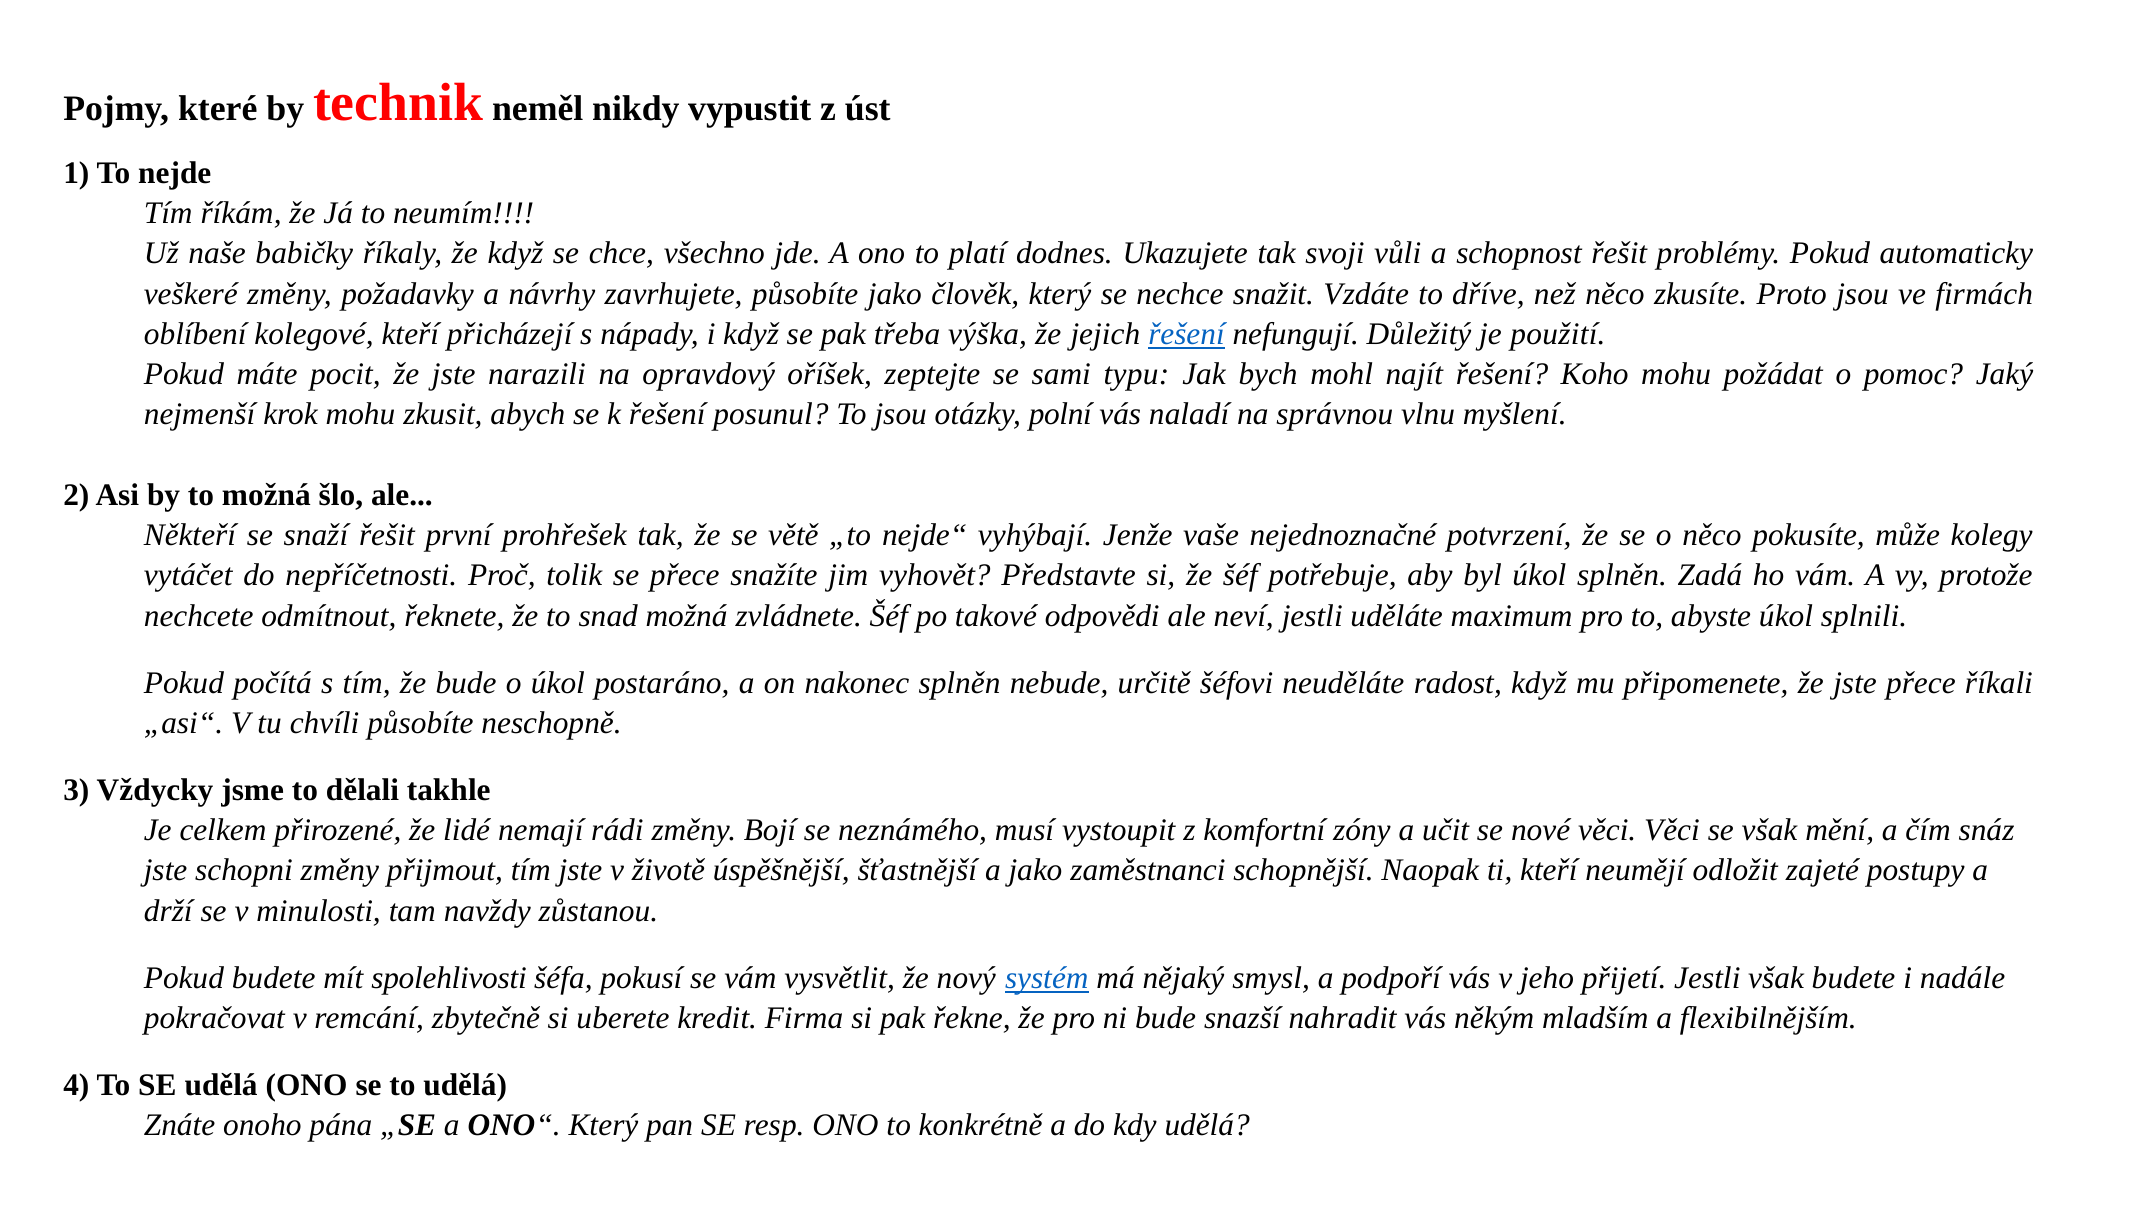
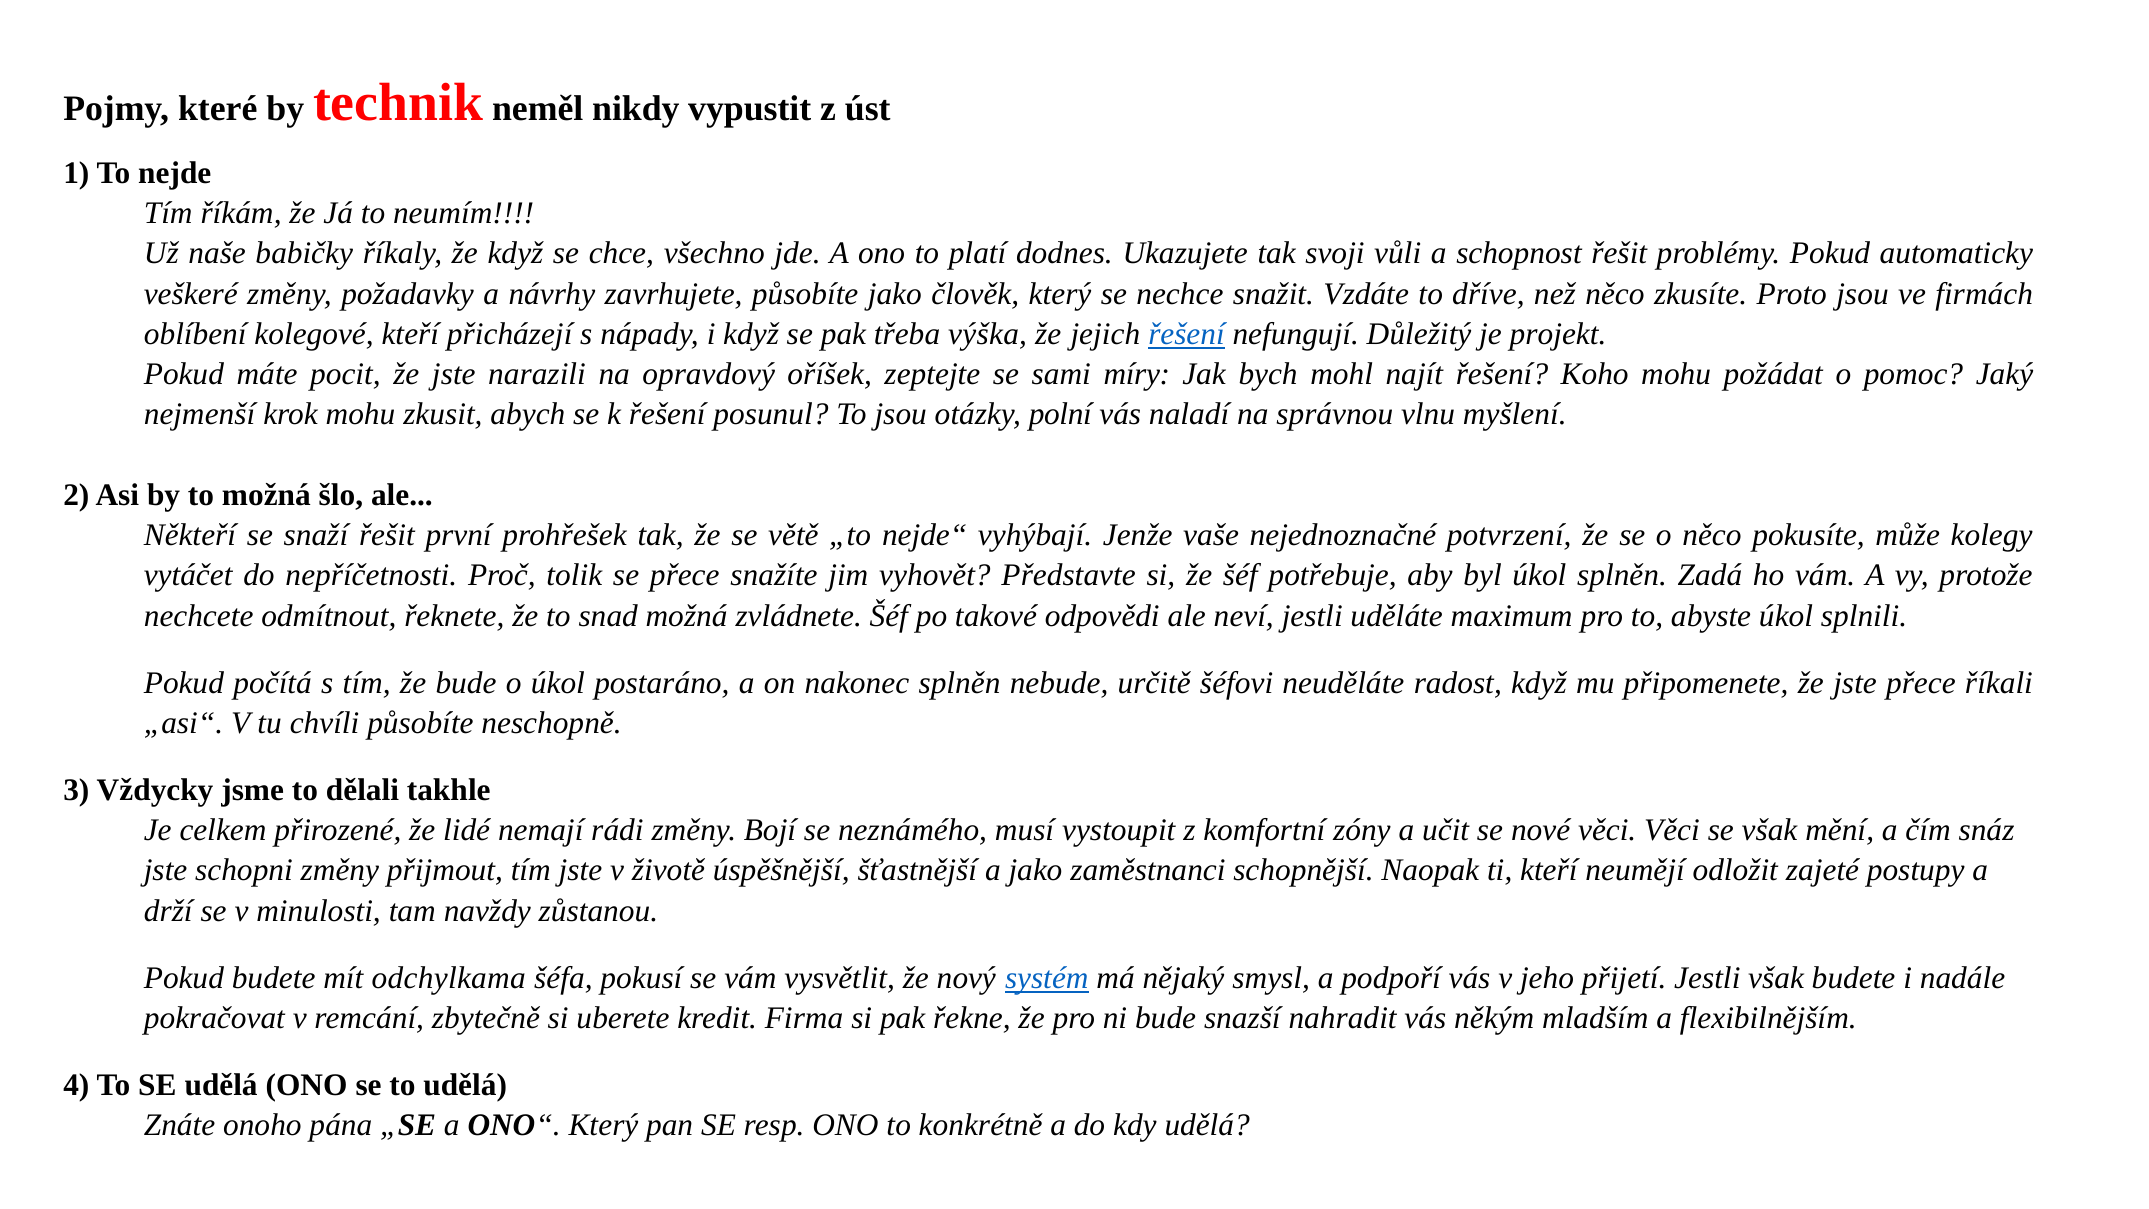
použití: použití -> projekt (1558, 334)
typu: typu -> míry (1137, 374)
spolehlivosti: spolehlivosti -> odchylkama (449, 978)
